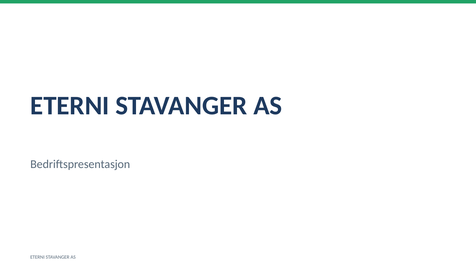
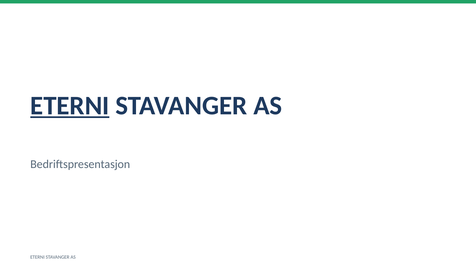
ETERNI underline: none -> present (70, 106)
